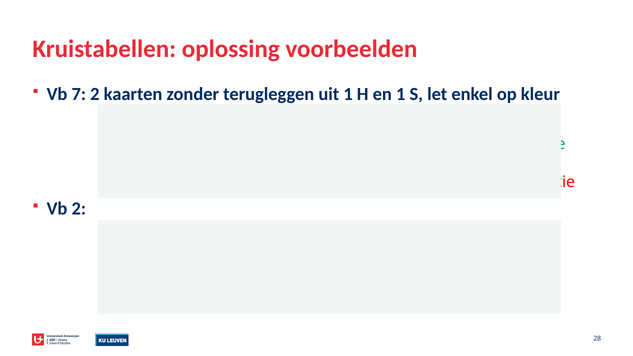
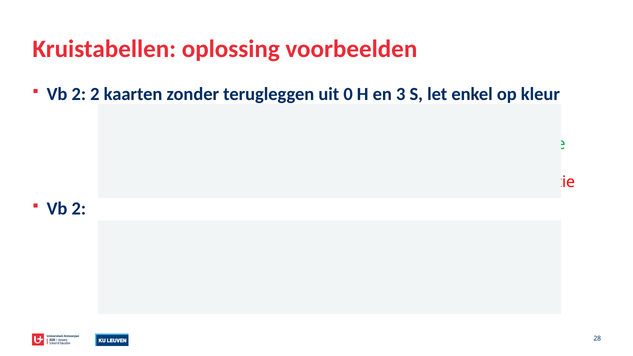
7: 7 -> 2 (79, 94)
uit 1: 1 -> 0 (348, 94)
en 1: 1 -> 3 (401, 94)
